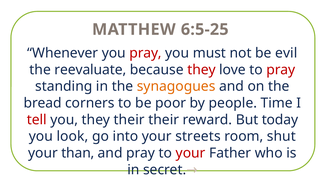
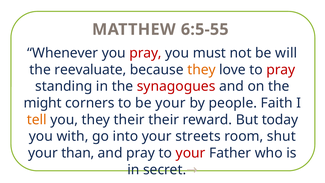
6:5-25: 6:5-25 -> 6:5-55 (205, 29)
evil: evil -> will (286, 53)
they colour: red -> orange (201, 70)
synagogues colour: orange -> red (176, 86)
bread: bread -> might (43, 103)
be poor: poor -> your (171, 103)
Time: Time -> Faith (277, 103)
tell colour: red -> orange (37, 120)
look: look -> with (73, 136)
